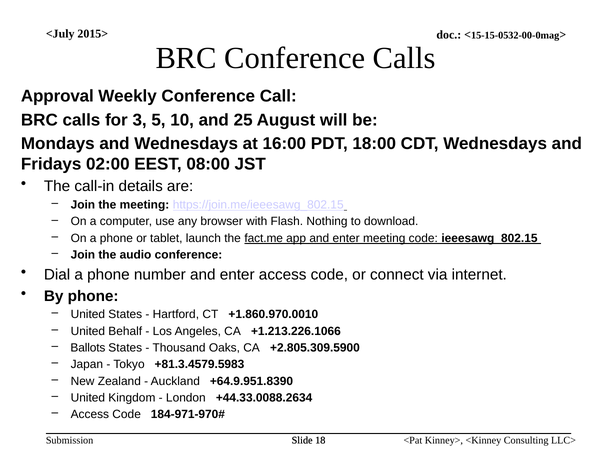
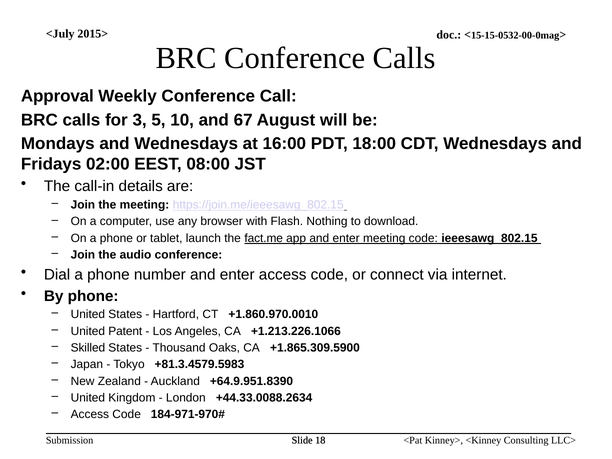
25: 25 -> 67 (243, 120)
Behalf: Behalf -> Patent (125, 331)
Ballots: Ballots -> Skilled (88, 348)
+2.805.309.5900: +2.805.309.5900 -> +1.865.309.5900 (315, 348)
